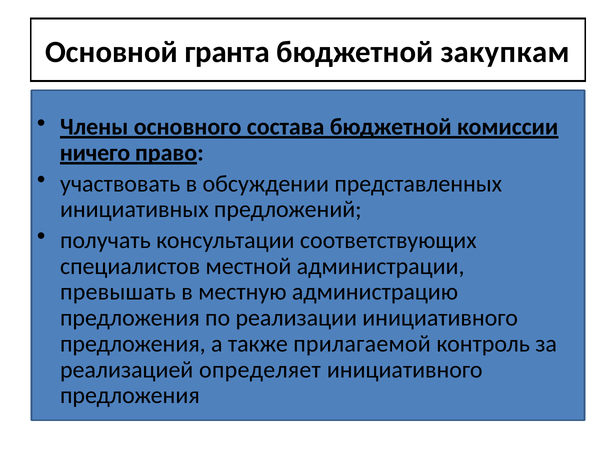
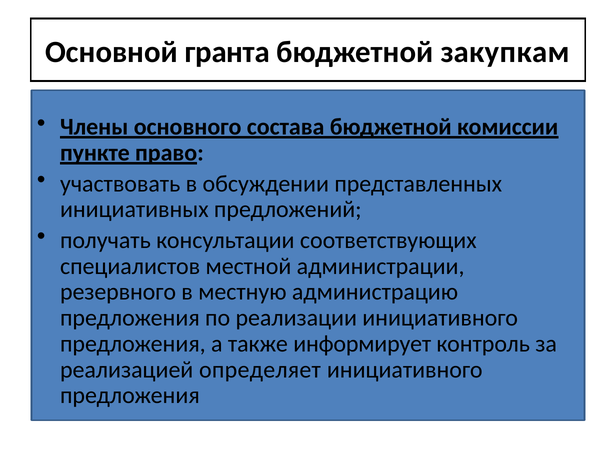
ничего: ничего -> пункте (95, 153)
превышать: превышать -> резервного (118, 292)
прилагаемой: прилагаемой -> информирует (362, 344)
